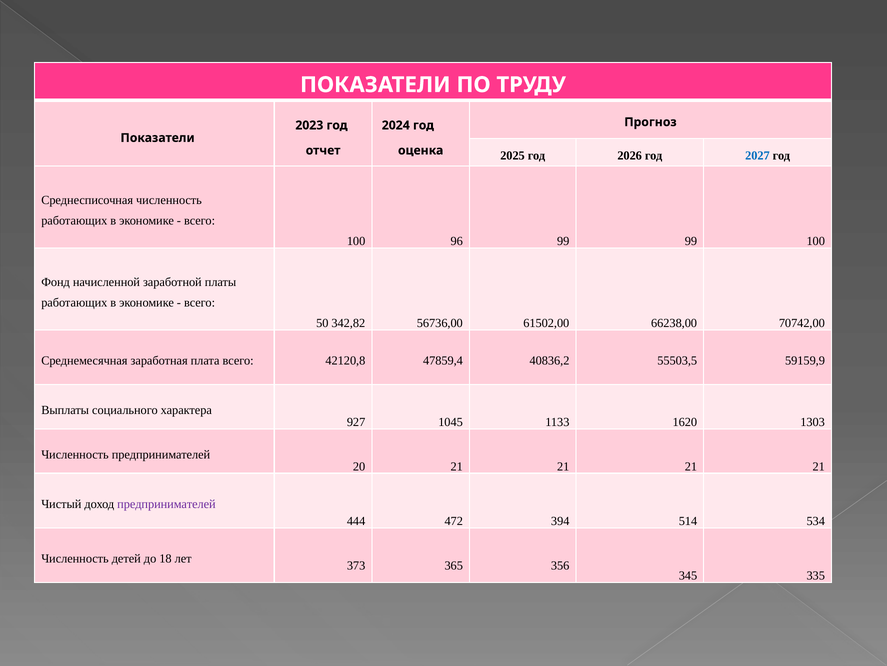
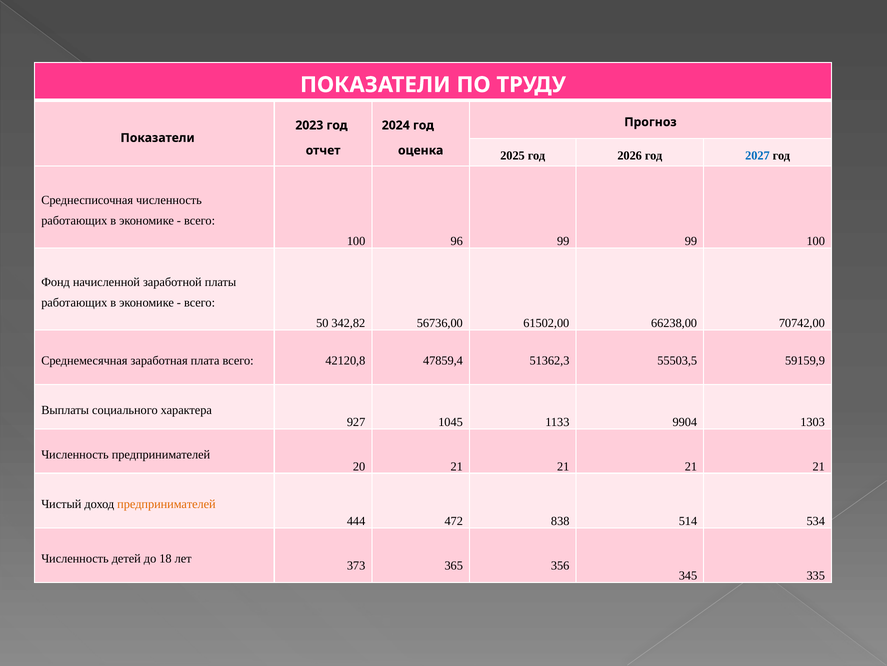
40836,2: 40836,2 -> 51362,3 (549, 360)
1620: 1620 -> 9904 (685, 422)
предпринимателей colour: purple -> orange (166, 503)
394: 394 -> 838 (560, 521)
